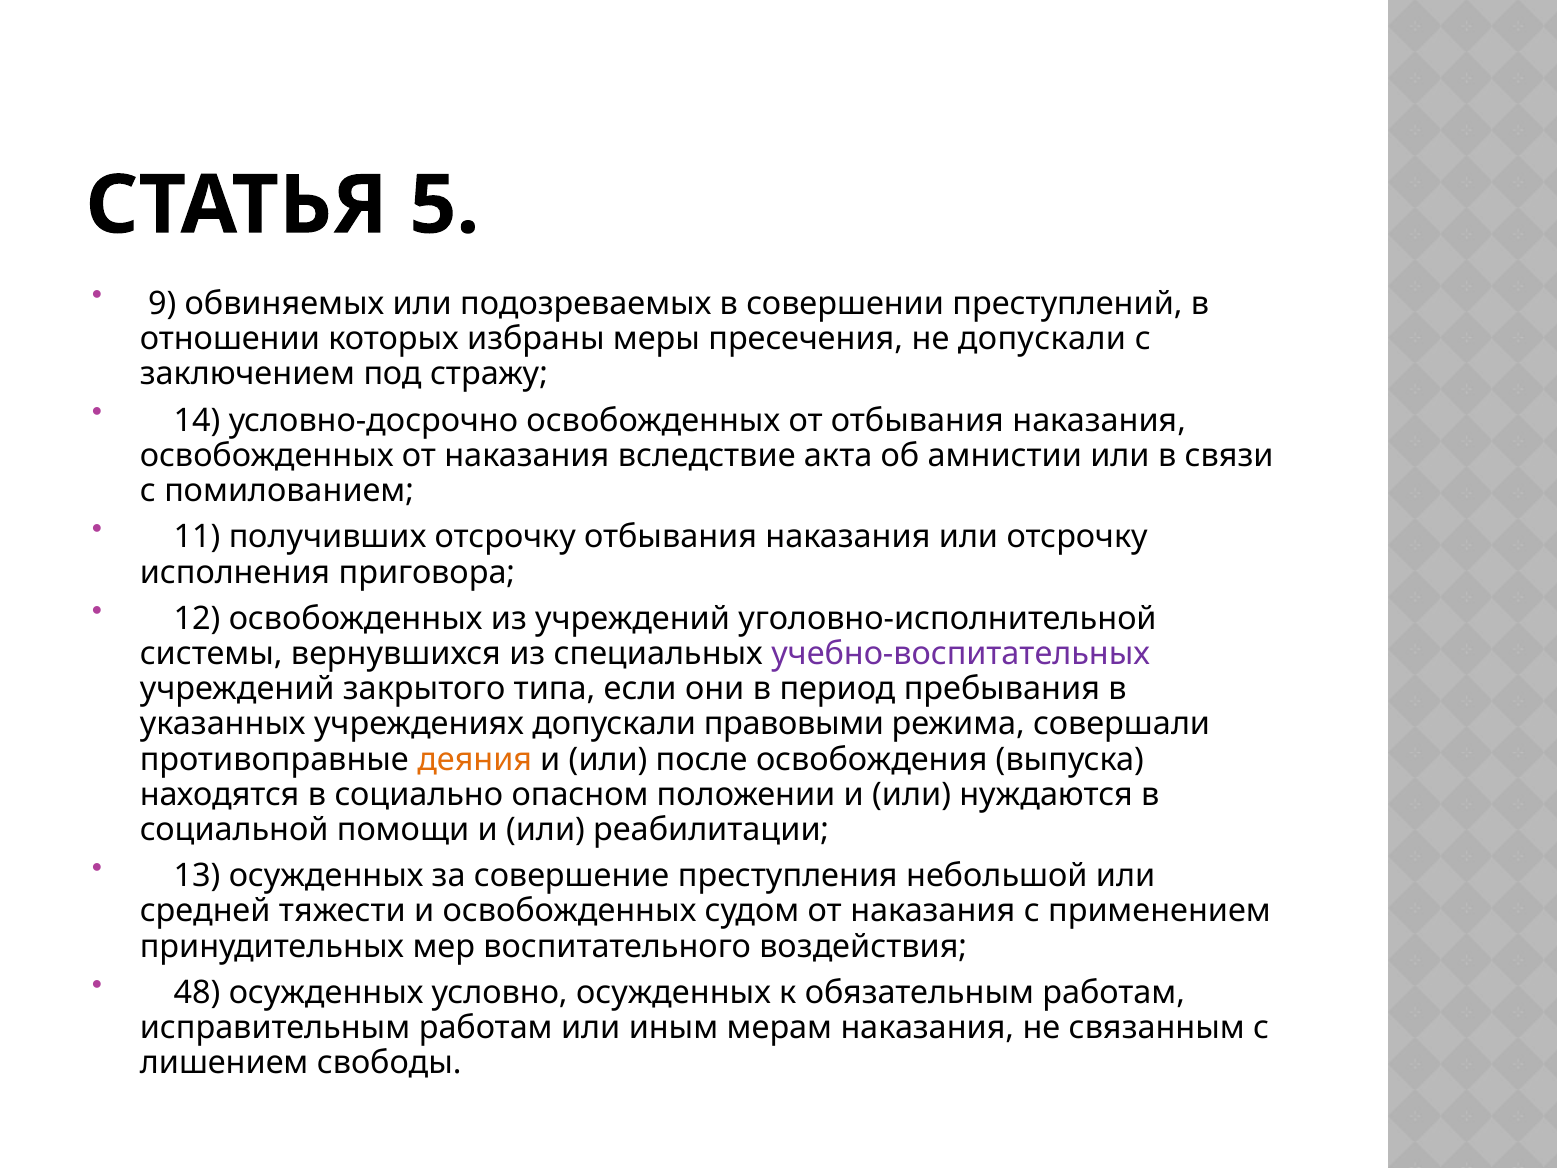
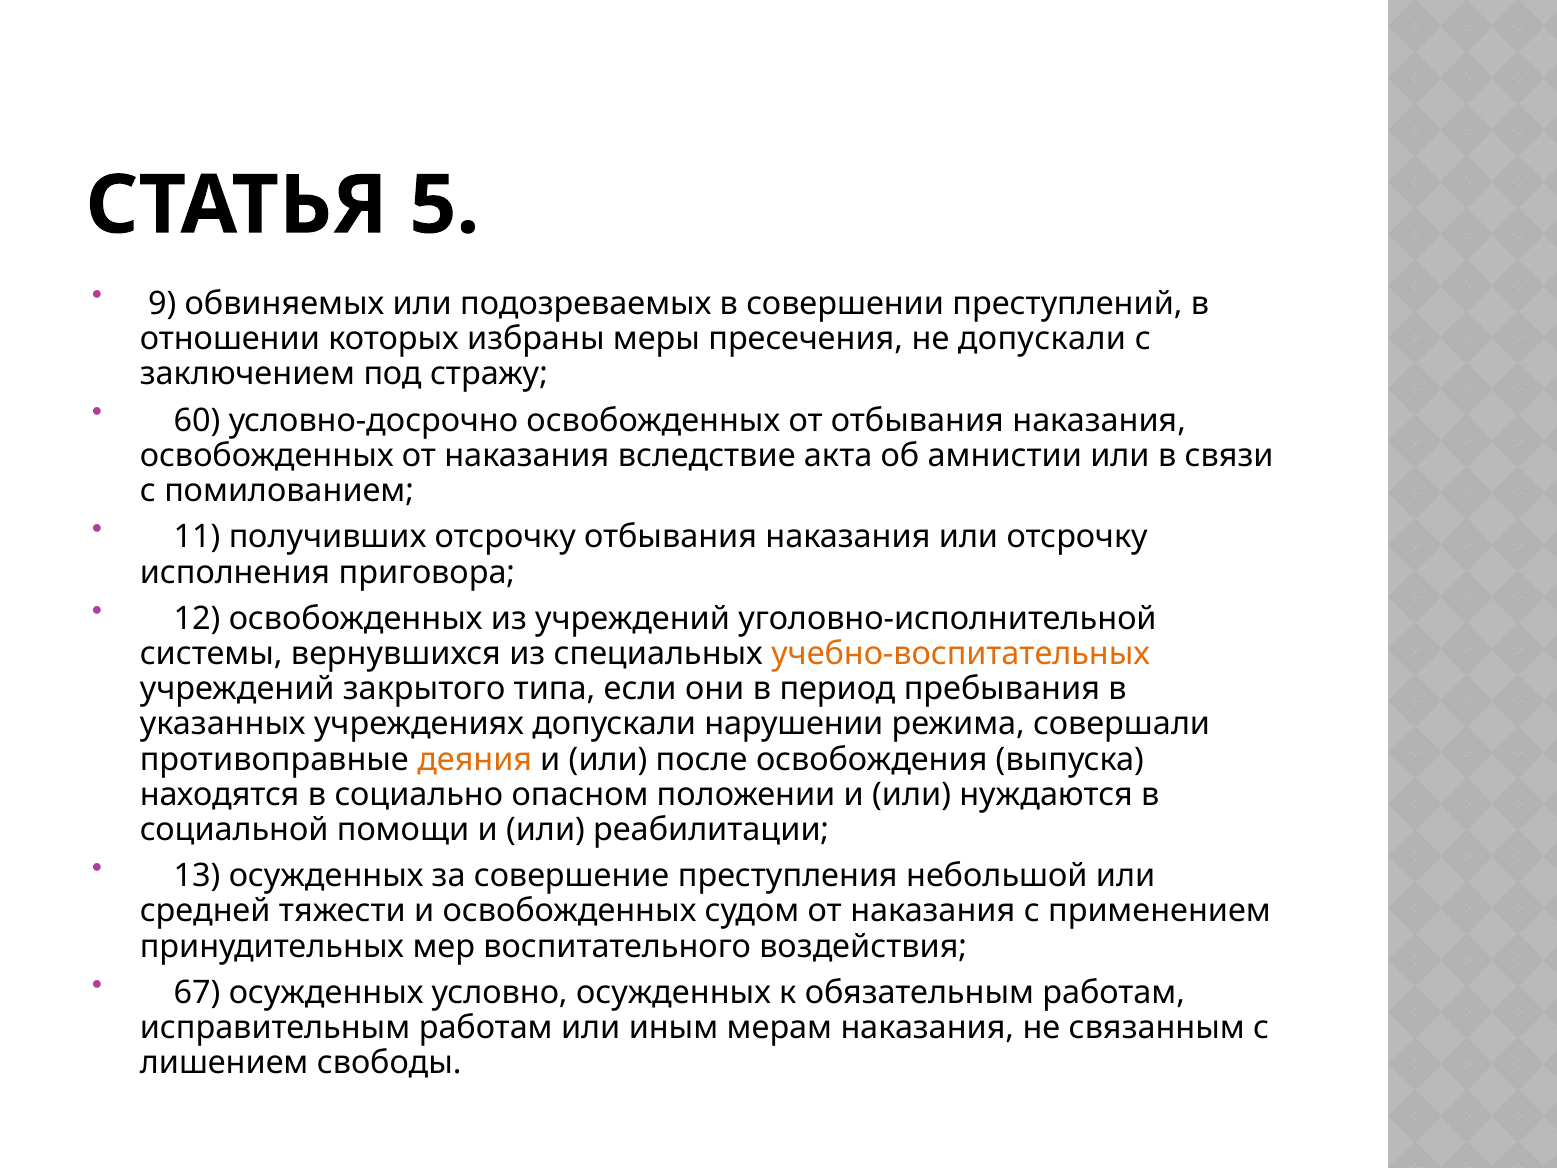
14: 14 -> 60 (197, 420)
учебно-воспитательных colour: purple -> orange (961, 654)
правовыми: правовыми -> нарушении (794, 724)
48: 48 -> 67 (197, 993)
